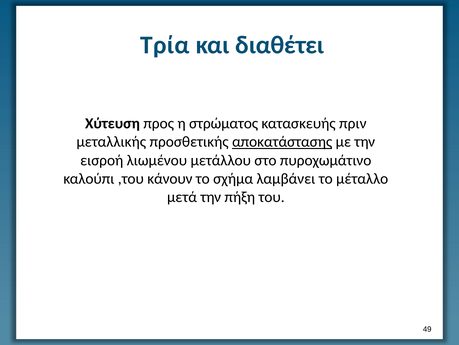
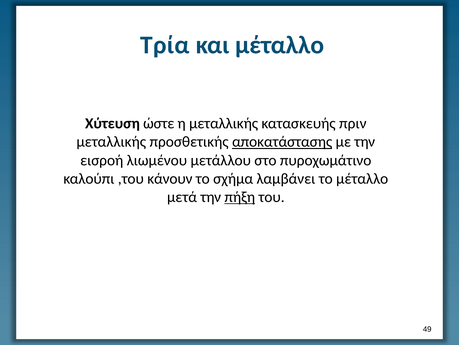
και διαθέτει: διαθέτει -> μέταλλο (280, 45)
προς: προς -> ώστε (159, 123)
η στρώματος: στρώματος -> μεταλλικής (224, 123)
πήξη underline: none -> present (240, 197)
